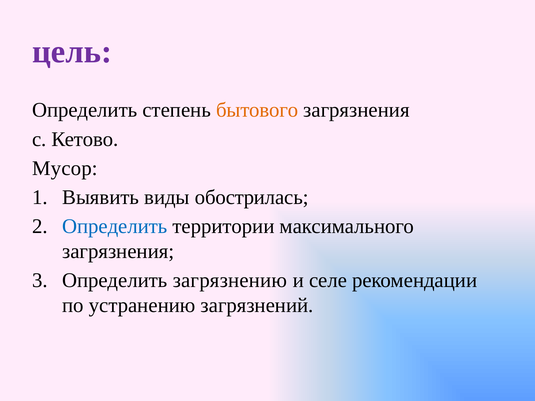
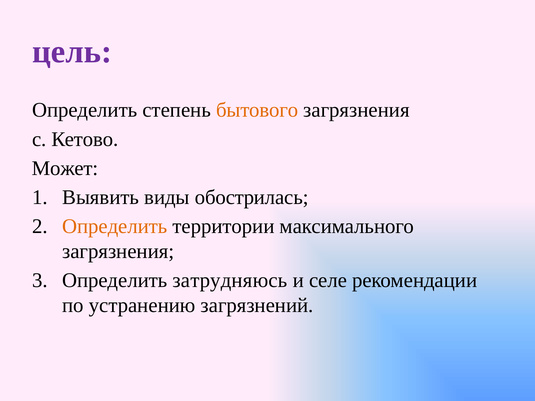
Мусор: Мусор -> Может (65, 168)
Определить colour: blue -> orange (115, 227)
загрязнению: загрязнению -> затрудняюсь (230, 281)
